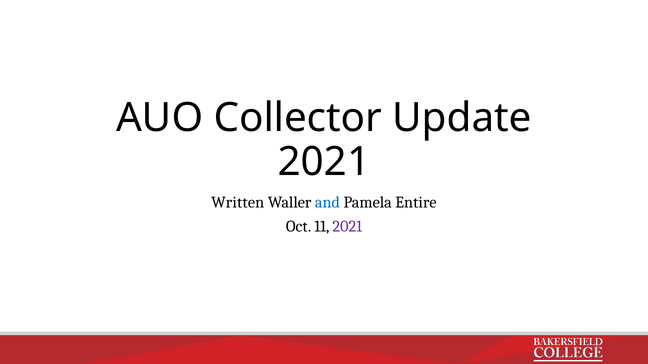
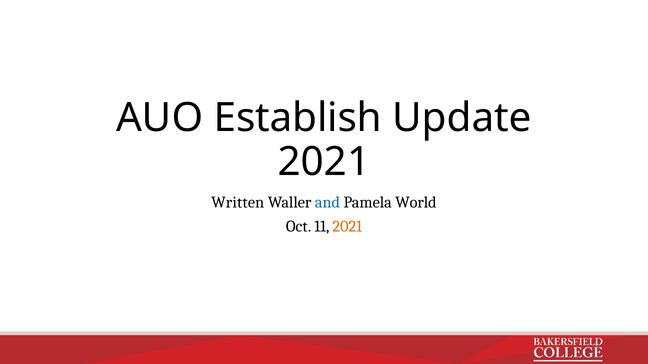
Collector: Collector -> Establish (298, 118)
Entire: Entire -> World (416, 203)
2021 colour: purple -> orange (347, 227)
